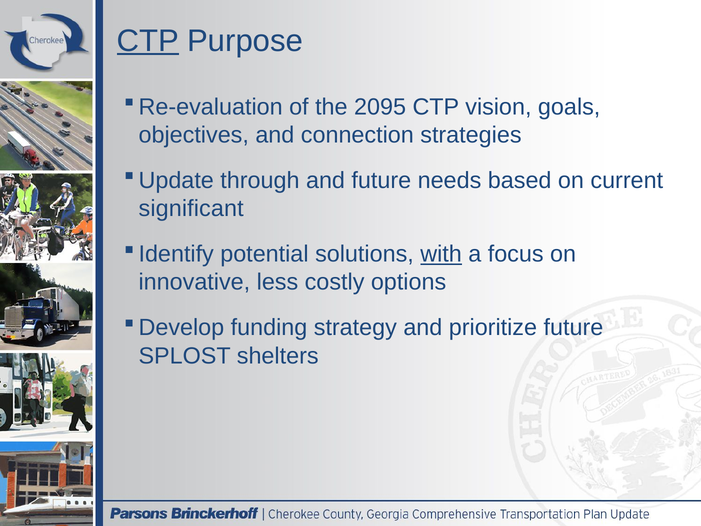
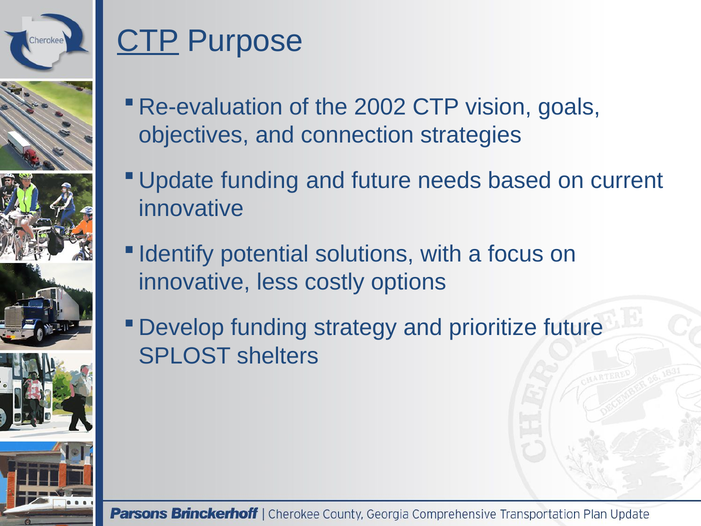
2095: 2095 -> 2002 (380, 107)
through: through -> funding (260, 180)
significant: significant -> innovative (191, 208)
with underline: present -> none (441, 254)
